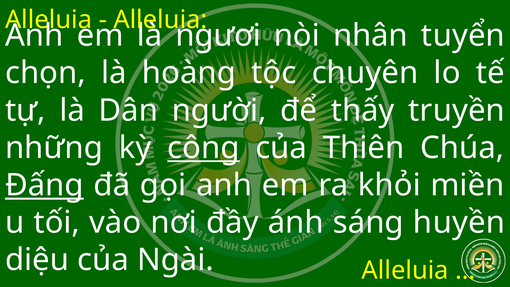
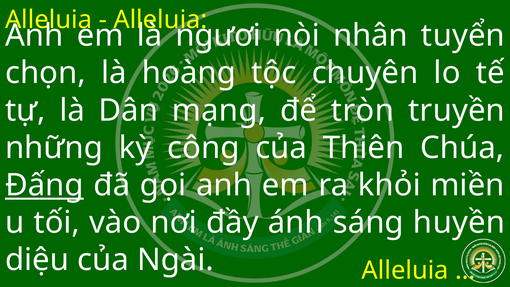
người: người -> mạng (219, 110)
thấy: thấy -> tròn (362, 110)
công underline: present -> none (203, 148)
